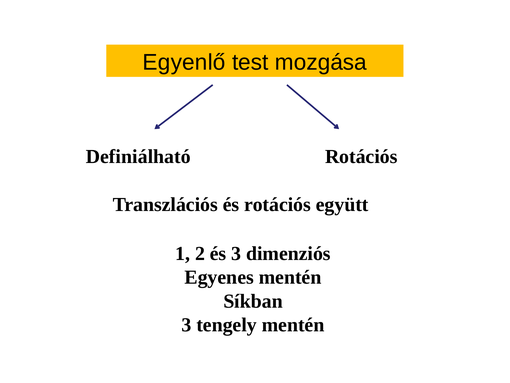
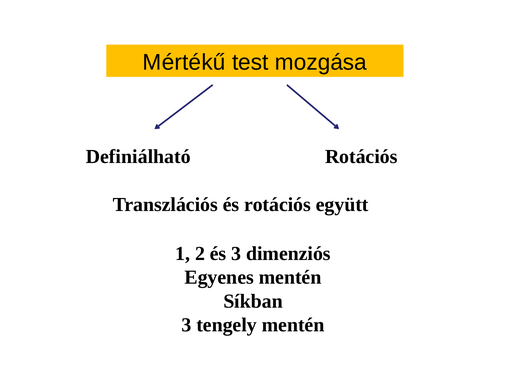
Egyenlő: Egyenlő -> Mértékű (184, 62)
